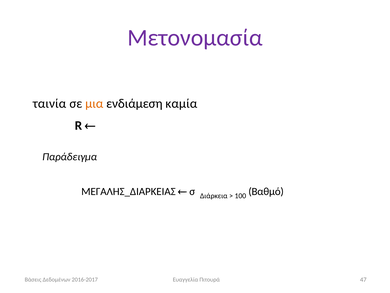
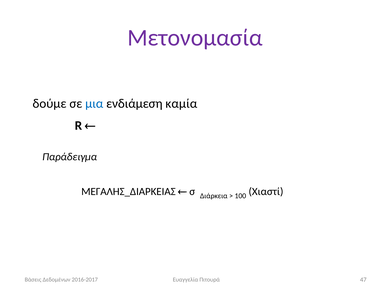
ταινία: ταινία -> δούμε (50, 103)
μια colour: orange -> blue (94, 103)
Βαθμό: Βαθμό -> Χιαστί (266, 191)
